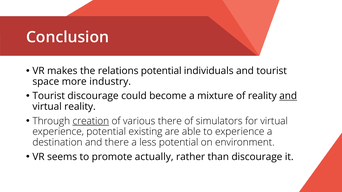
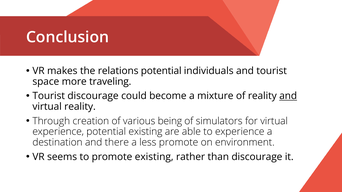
industry: industry -> traveling (110, 82)
creation underline: present -> none (91, 121)
various there: there -> being (170, 121)
less potential: potential -> promote (179, 143)
promote actually: actually -> existing (154, 157)
